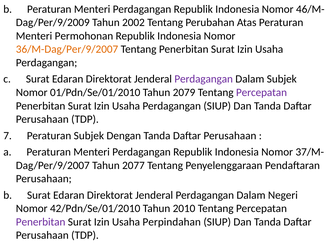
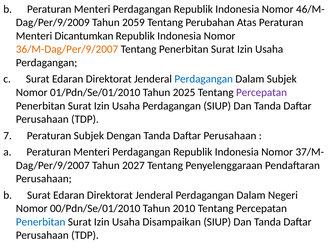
2002: 2002 -> 2059 (133, 22)
Permohonan: Permohonan -> Dicantumkan (84, 36)
Perdagangan colour: purple -> blue (204, 79)
2079: 2079 -> 2025 (184, 92)
2077: 2077 -> 2027 (133, 165)
42/Pdn/Se/01/2010: 42/Pdn/Se/01/2010 -> 00/Pdn/Se/01/2010 (95, 208)
Penerbitan colour: purple -> blue (41, 221)
Perpindahan: Perpindahan -> Disampaikan (172, 221)
